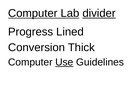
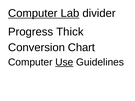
divider underline: present -> none (99, 13)
Lined: Lined -> Thick (70, 32)
Thick: Thick -> Chart (81, 48)
